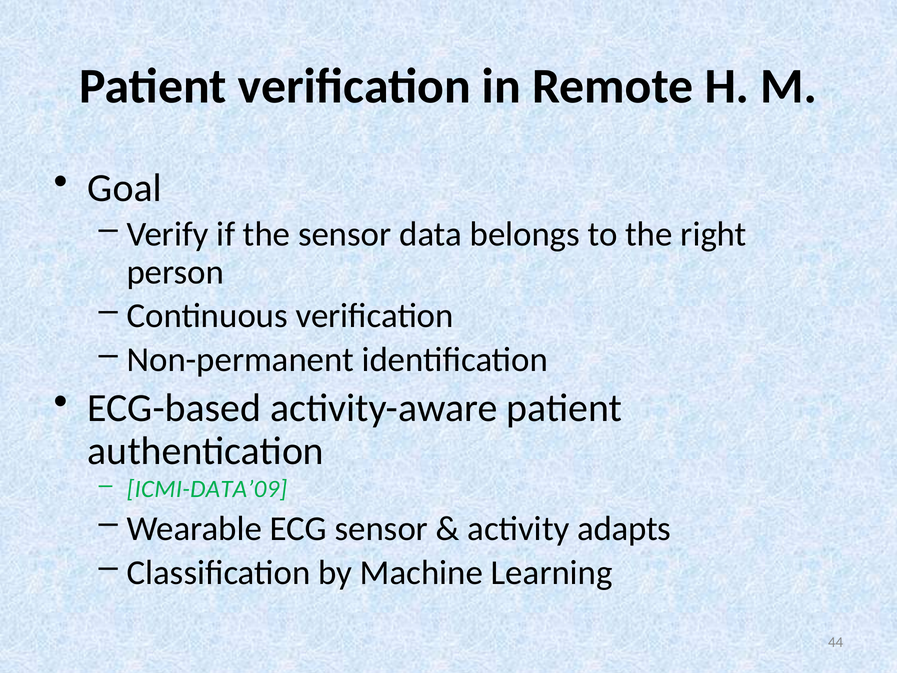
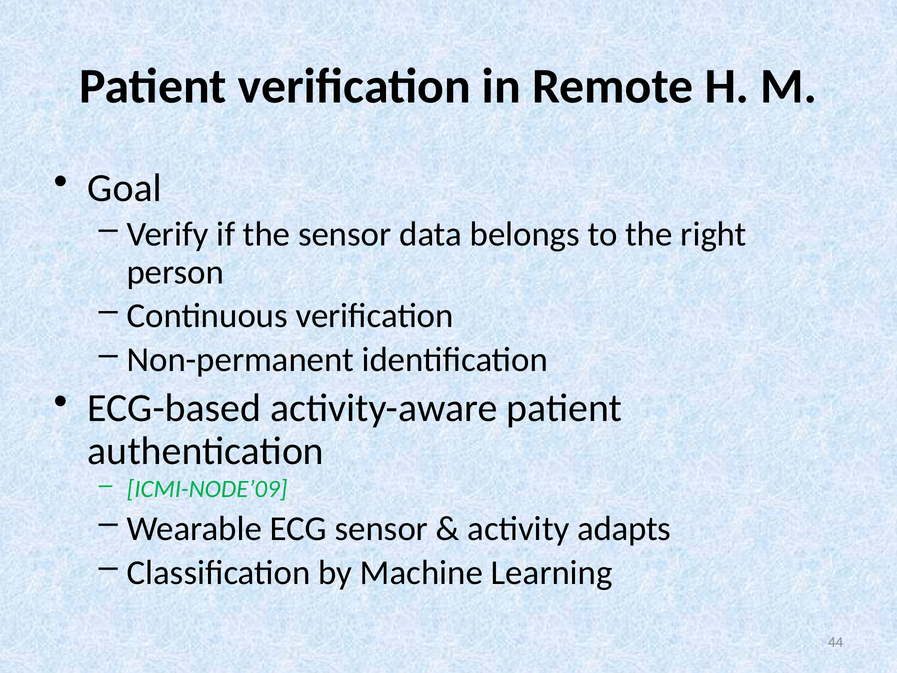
ICMI-DATA’09: ICMI-DATA’09 -> ICMI-NODE’09 (207, 489)
